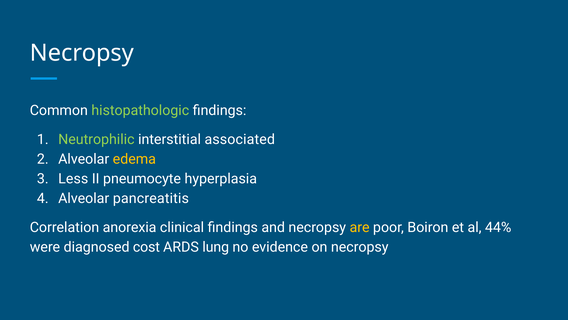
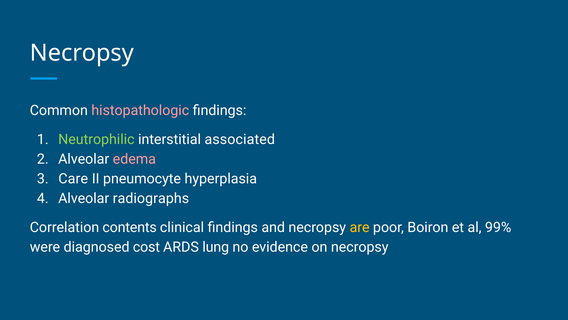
histopathologic colour: light green -> pink (140, 110)
edema colour: yellow -> pink (134, 159)
Less: Less -> Care (73, 179)
pancreatitis: pancreatitis -> radiographs (151, 198)
anorexia: anorexia -> contents (130, 227)
44%: 44% -> 99% (498, 227)
